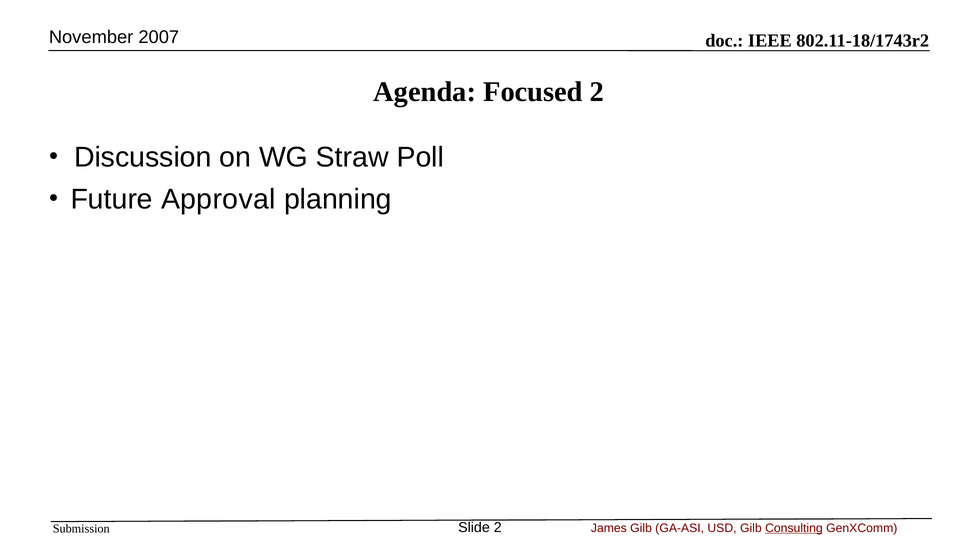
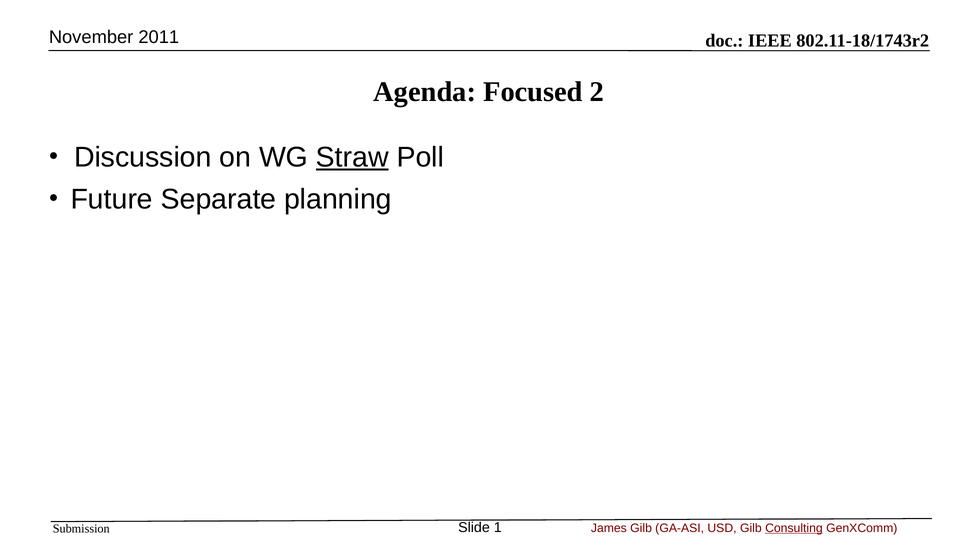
2007: 2007 -> 2011 (159, 37)
Straw underline: none -> present (352, 157)
Approval: Approval -> Separate (218, 200)
Slide 2: 2 -> 1 (498, 528)
